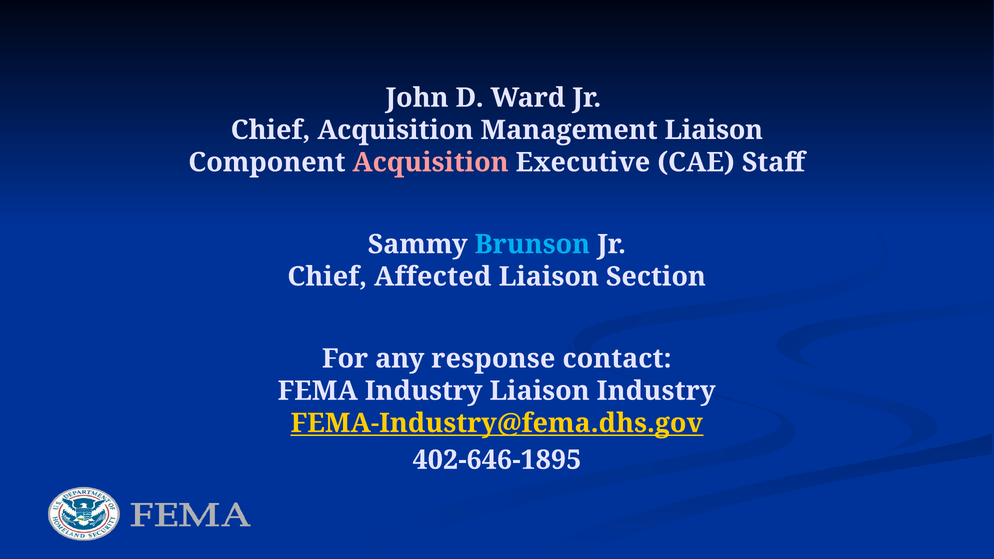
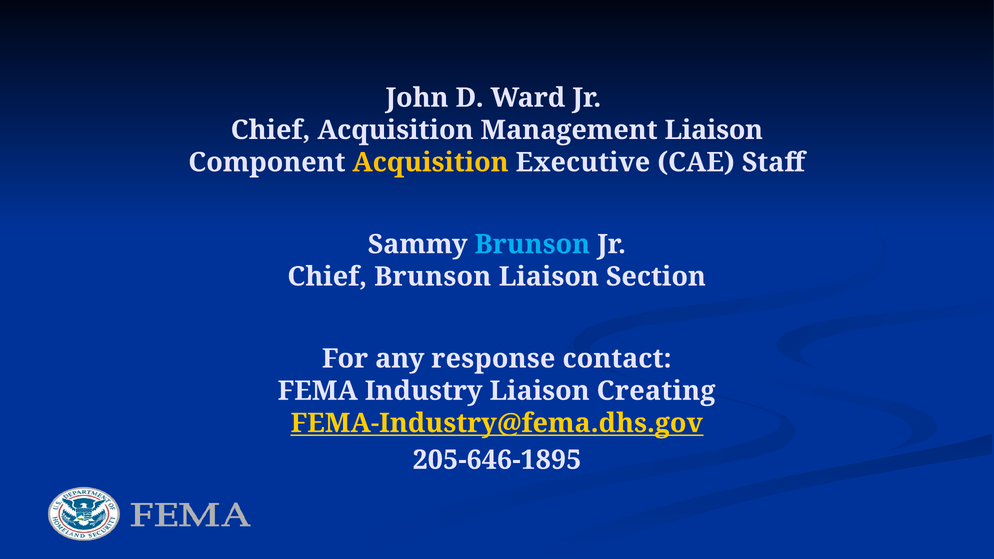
Acquisition colour: pink -> yellow (431, 162)
Chief Affected: Affected -> Brunson (433, 277)
Liaison Industry: Industry -> Creating (656, 391)
402-646-1895: 402-646-1895 -> 205-646-1895 (497, 460)
